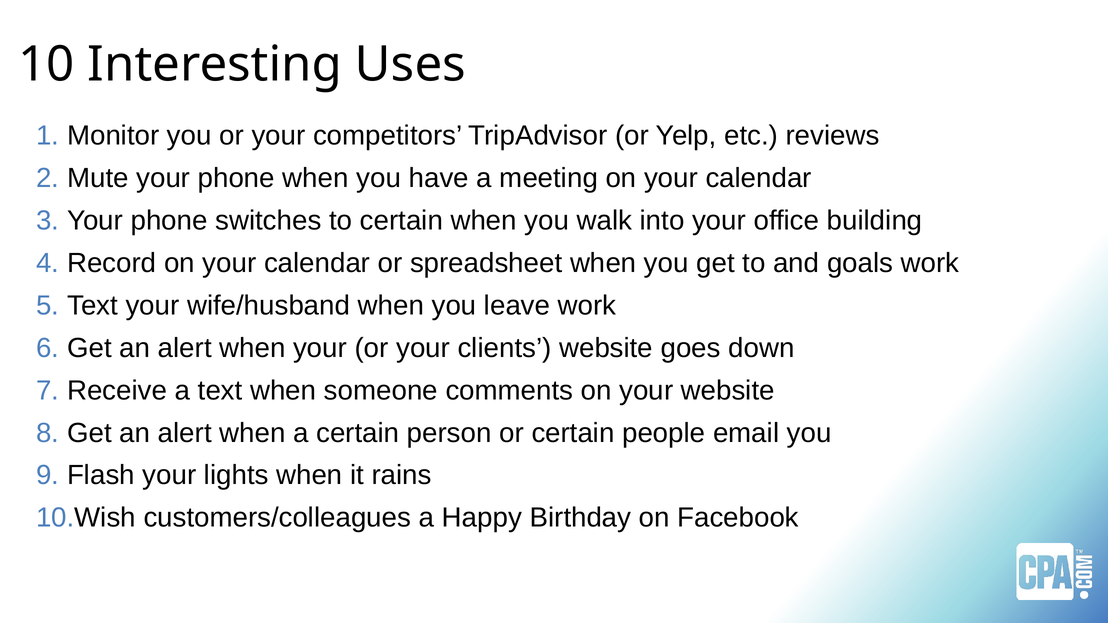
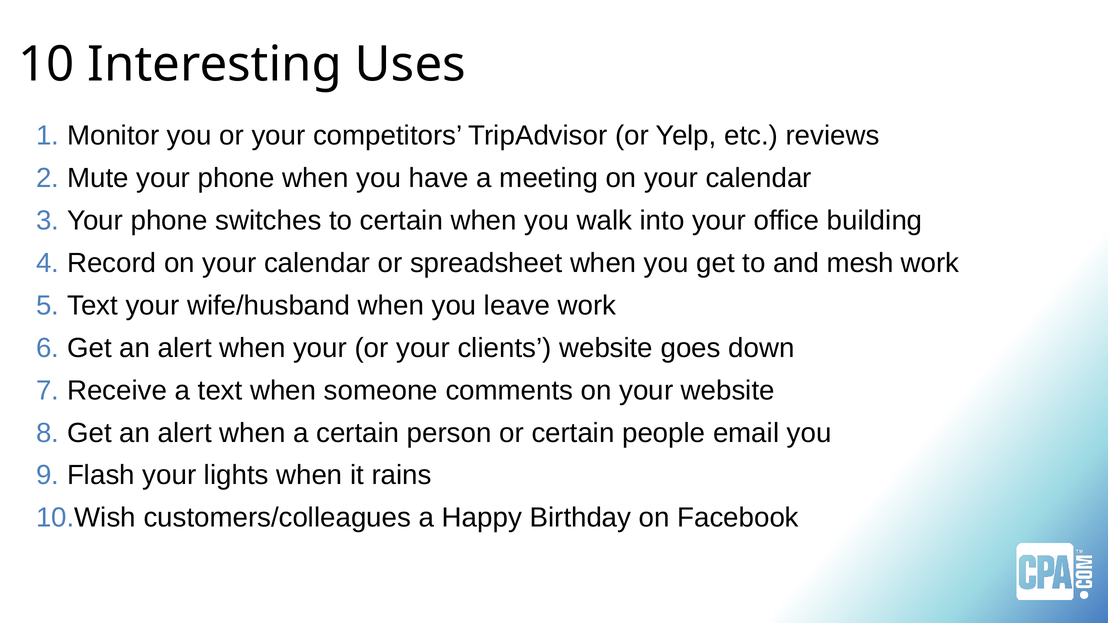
goals: goals -> mesh (860, 263)
